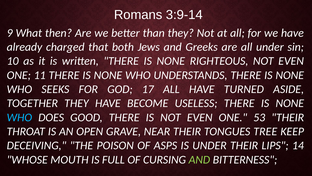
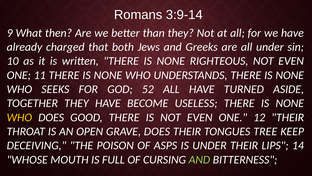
17: 17 -> 52 (148, 89)
WHO colour: light blue -> yellow (19, 117)
53: 53 -> 12 (259, 117)
GRAVE NEAR: NEAR -> DOES (157, 131)
